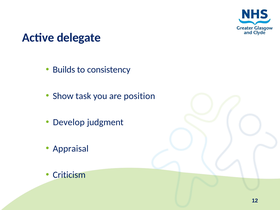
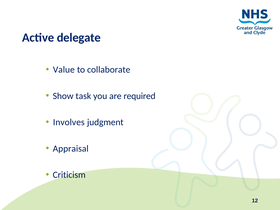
Builds: Builds -> Value (64, 70)
consistency: consistency -> collaborate (109, 70)
position: position -> required (140, 96)
Develop: Develop -> Involves (69, 122)
